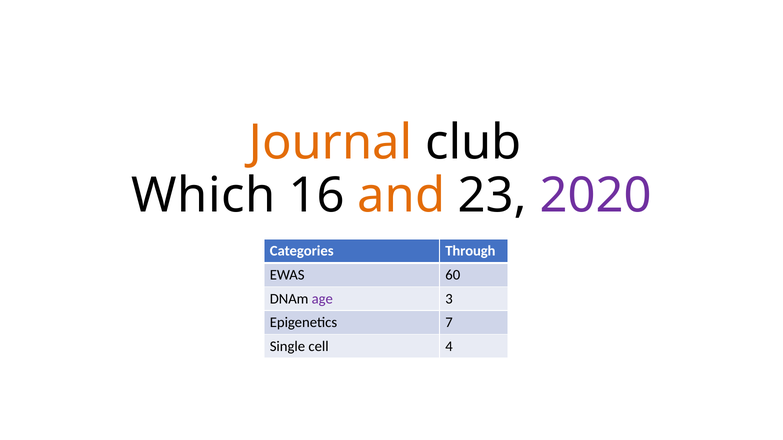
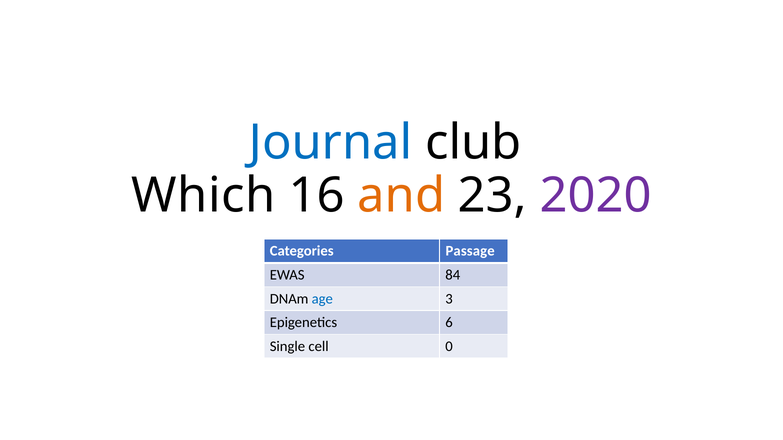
Journal colour: orange -> blue (331, 143)
Through​: Through​ -> Passage​ (472, 251)
60: 60 -> 84 (453, 275)
age​ colour: purple -> blue (324, 299)
7​: 7​ -> 6​ (451, 323)
4: 4 -> 0 (449, 347)
